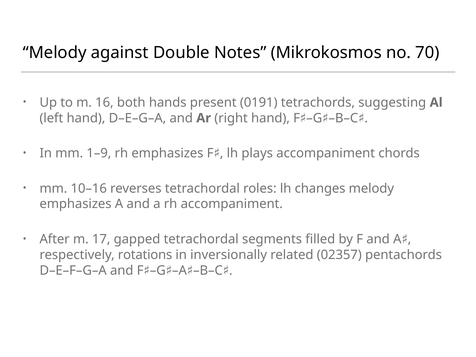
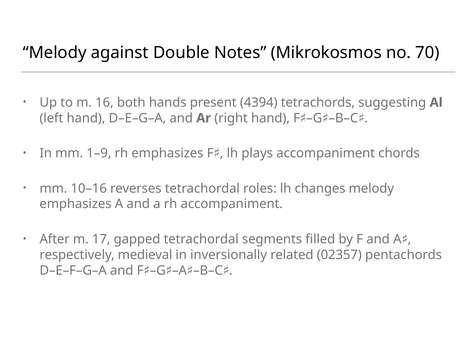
0191: 0191 -> 4394 (259, 102)
rotations: rotations -> medieval (145, 255)
